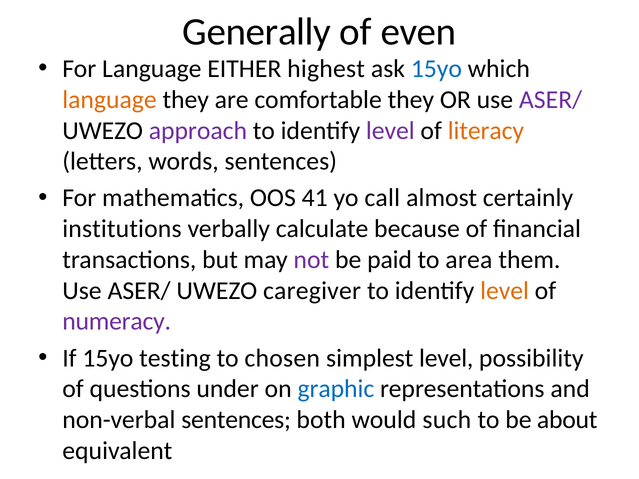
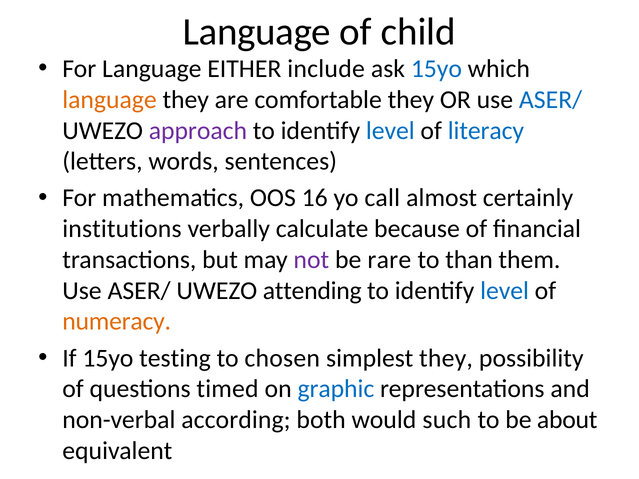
Generally: Generally -> Language (257, 32)
even: even -> child (418, 32)
highest: highest -> include (326, 69)
ASER/ colour: purple -> blue (551, 100)
level colour: purple -> blue (390, 131)
literacy colour: orange -> blue (486, 131)
41: 41 -> 16 (315, 198)
paid: paid -> rare (389, 260)
area: area -> than (469, 260)
caregiver: caregiver -> attending (312, 291)
level colour: orange -> blue (505, 291)
numeracy colour: purple -> orange (117, 322)
simplest level: level -> they (446, 358)
under: under -> timed (227, 389)
non-verbal sentences: sentences -> according (236, 420)
